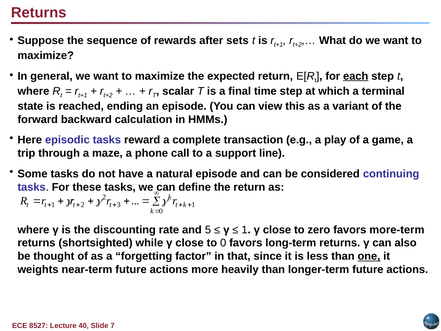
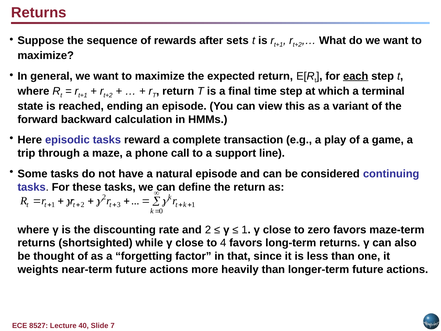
scalar: scalar -> return (178, 91)
and 5: 5 -> 2 (208, 230)
more-term: more-term -> maze-term (397, 230)
to 0: 0 -> 4 (223, 243)
one underline: present -> none (369, 256)
